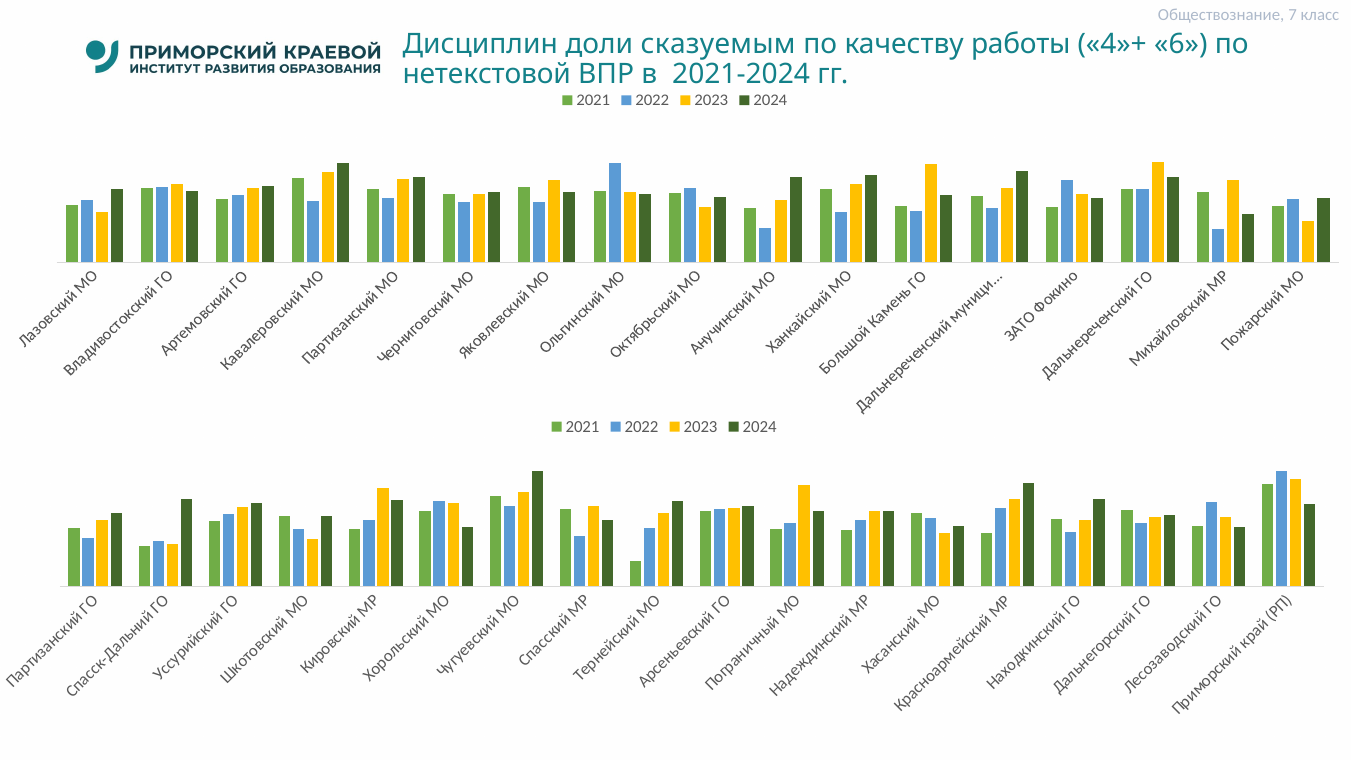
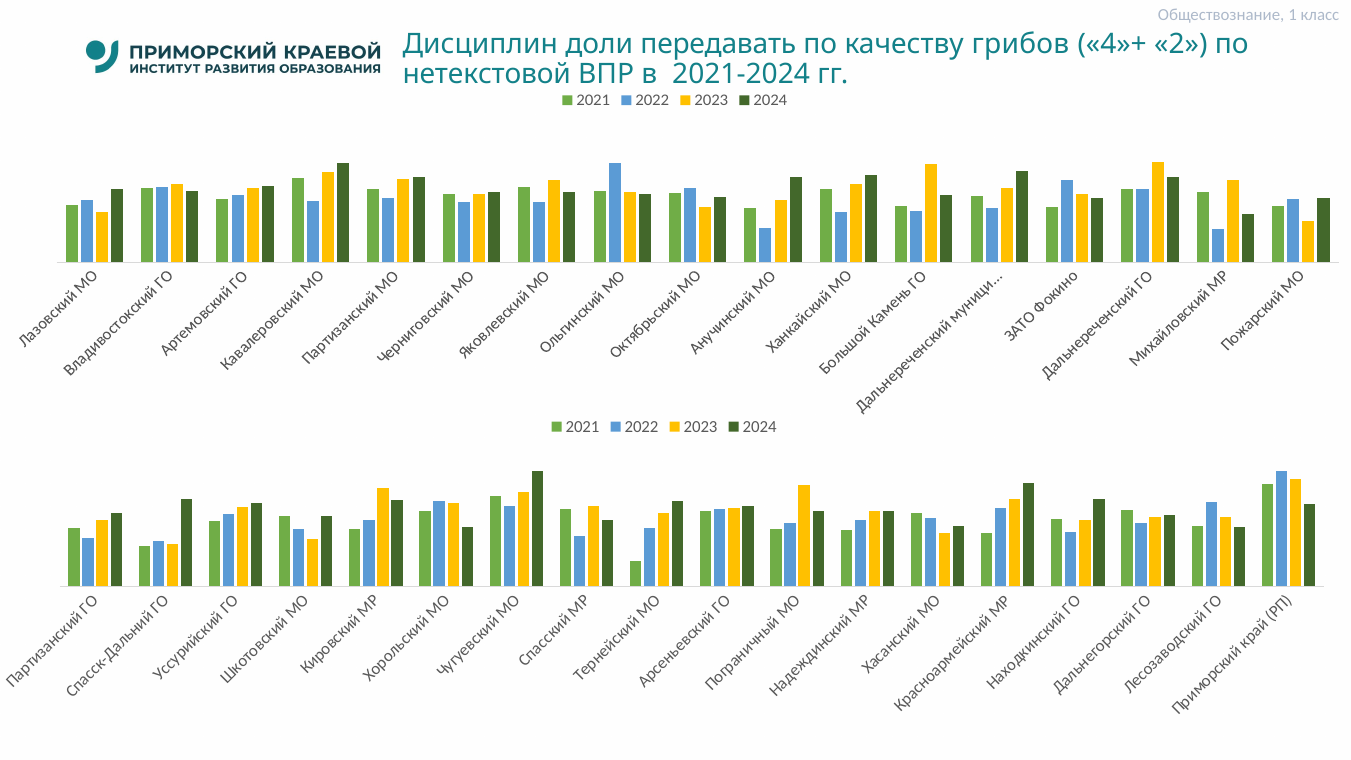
7: 7 -> 1 (1293, 15)
сказуемым: сказуемым -> передавать (718, 44)
работы: работы -> грибов (1020, 44)
6: 6 -> 2 (1181, 44)
